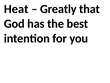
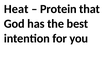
Greatly: Greatly -> Protein (58, 9)
